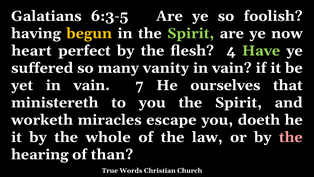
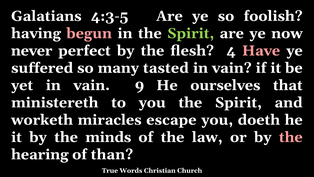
6:3-5: 6:3-5 -> 4:3-5 (110, 16)
begun colour: yellow -> pink (89, 33)
heart: heart -> never (32, 51)
Have colour: light green -> pink (261, 51)
vanity: vanity -> tasted (166, 68)
7: 7 -> 9 (139, 85)
whole: whole -> minds (108, 137)
